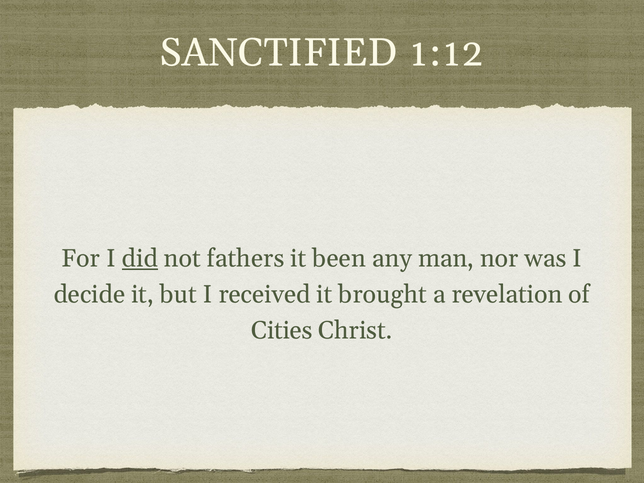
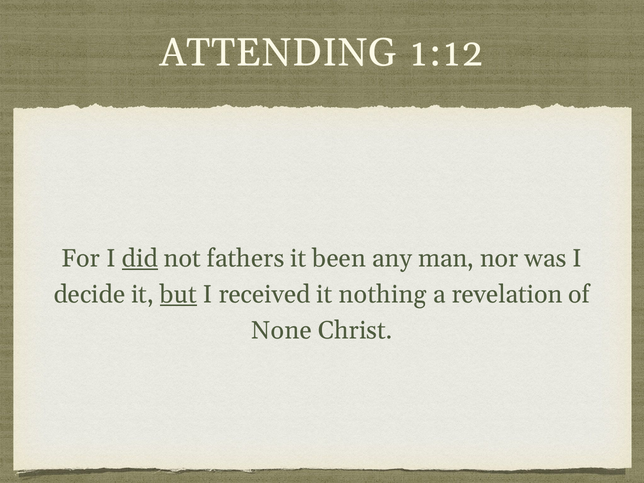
SANCTIFIED: SANCTIFIED -> ATTENDING (278, 53)
but underline: none -> present (178, 295)
brought: brought -> nothing (383, 295)
Cities: Cities -> None (282, 331)
